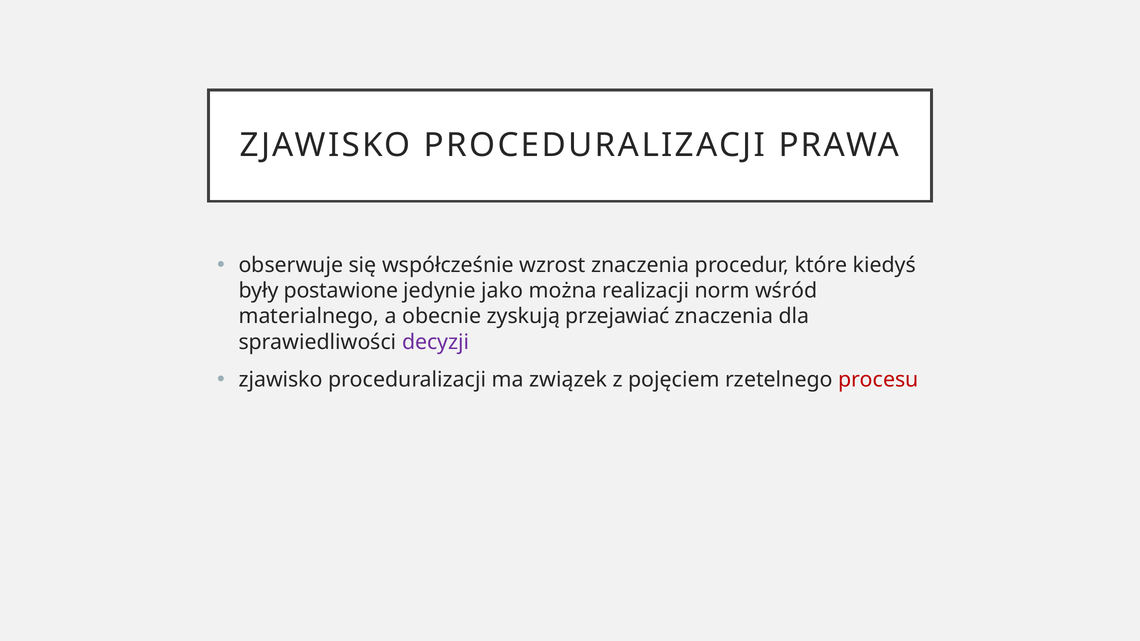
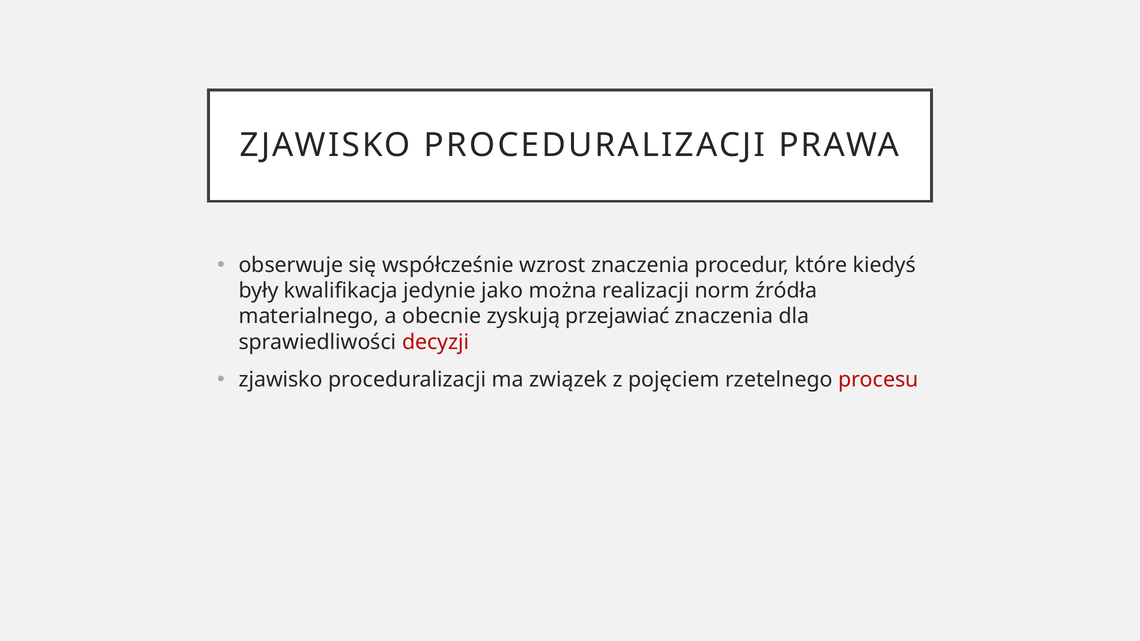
postawione: postawione -> kwalifikacja (341, 291)
wśród: wśród -> źródła (786, 291)
decyzji colour: purple -> red (436, 342)
